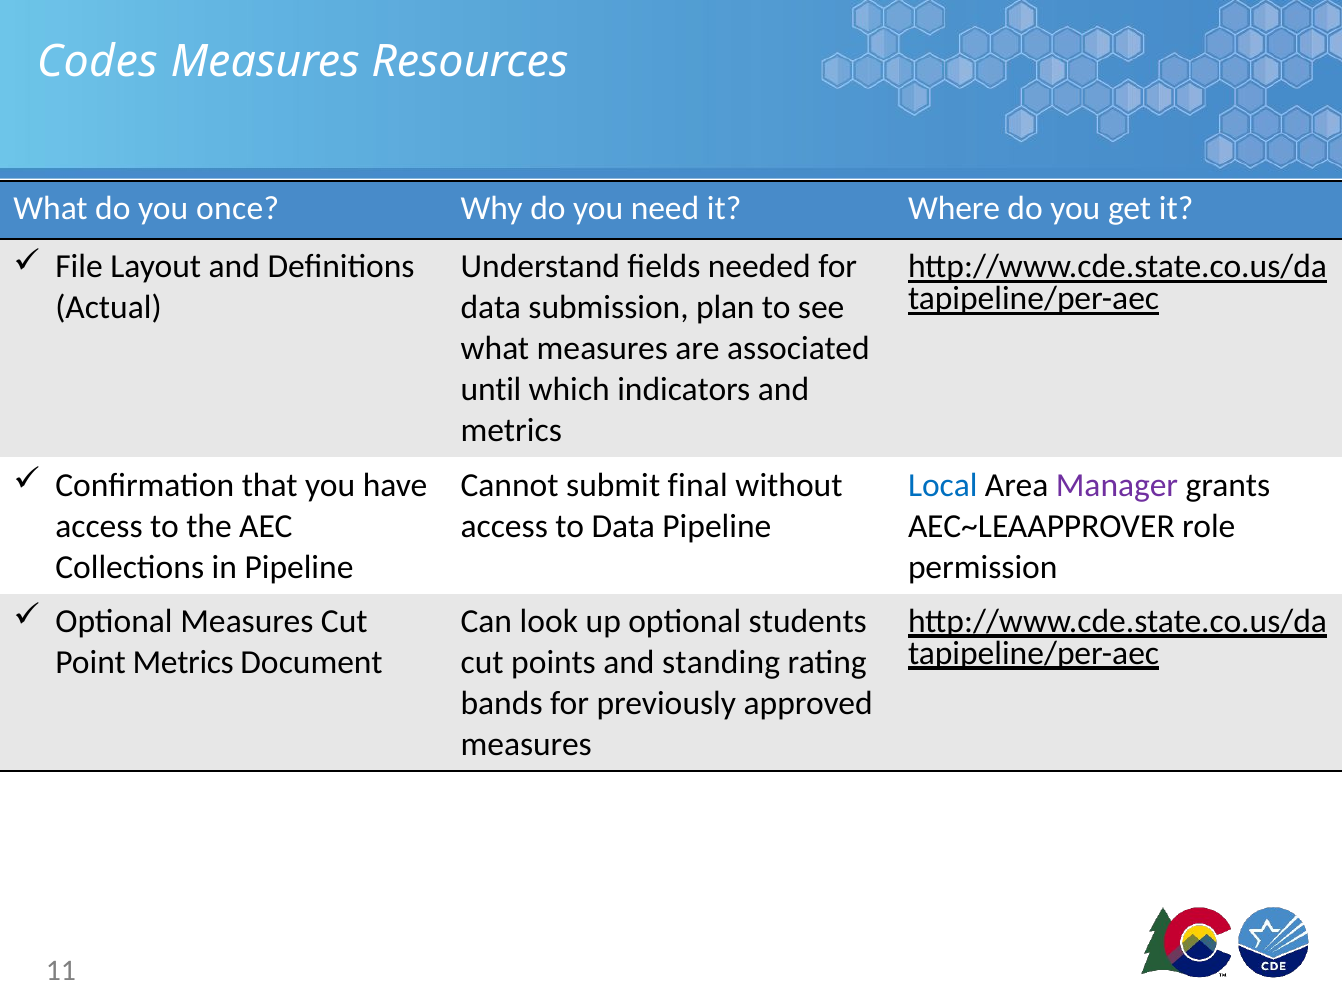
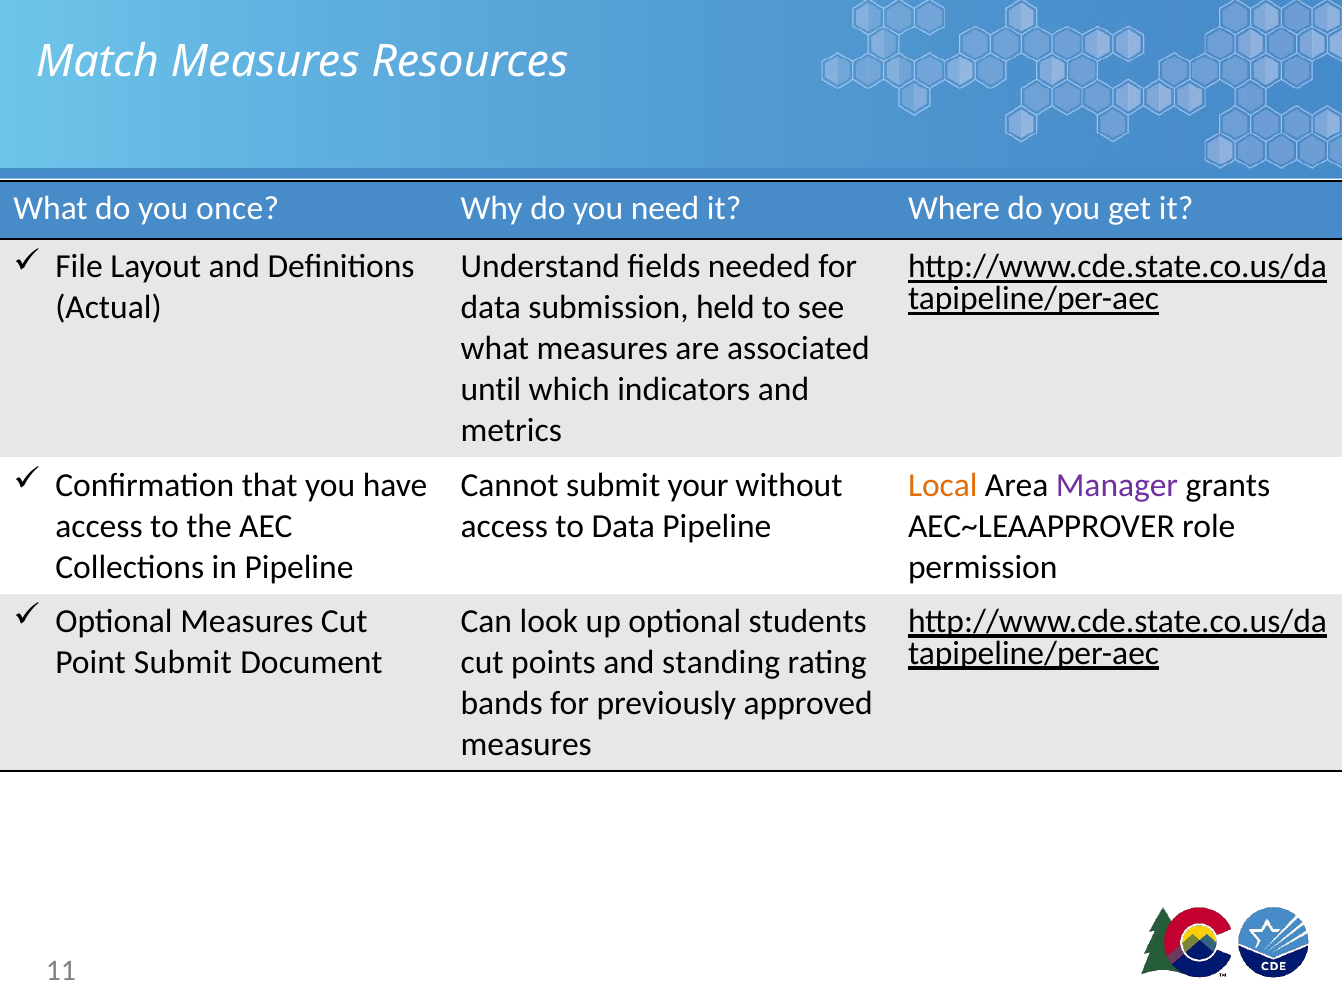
Codes: Codes -> Match (98, 61)
plan: plan -> held (725, 308)
final: final -> your (698, 485)
Local colour: blue -> orange (943, 485)
Point Metrics: Metrics -> Submit (183, 662)
